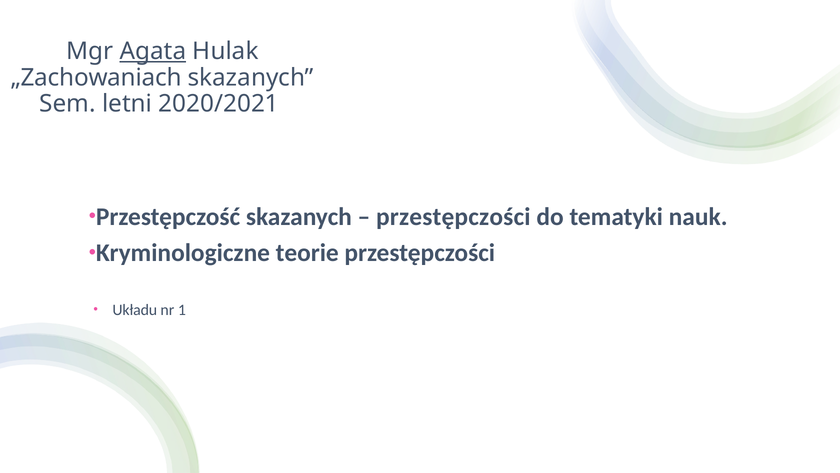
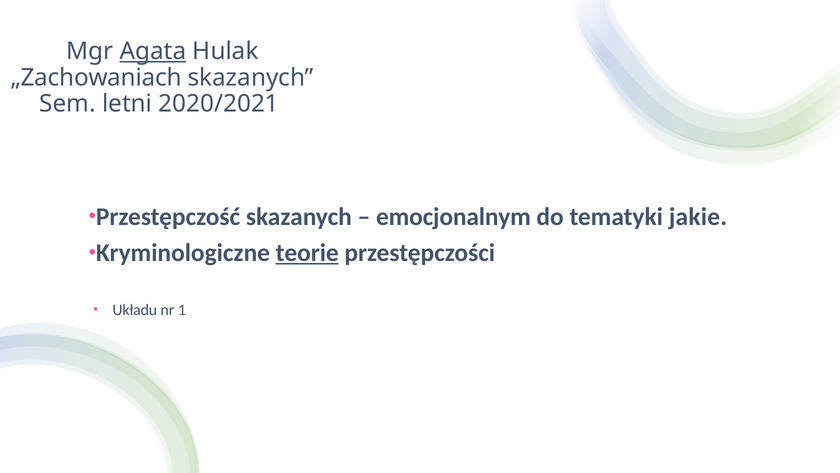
przestępczości: przestępczości -> emocjonalnym (453, 217)
nauk: nauk -> jakie (698, 217)
teorie underline: none -> present (307, 253)
